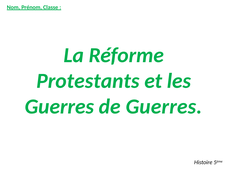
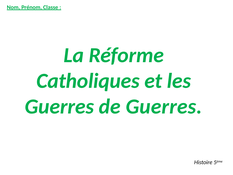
Protestants: Protestants -> Catholiques (88, 81)
